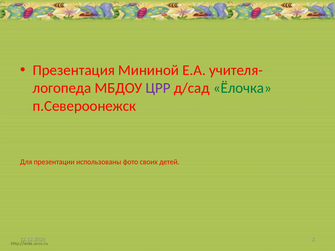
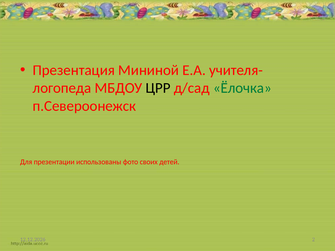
ЦРР colour: purple -> black (158, 88)
